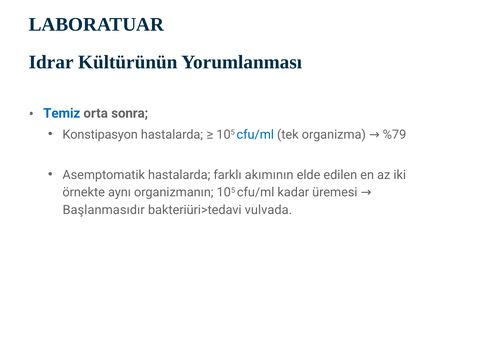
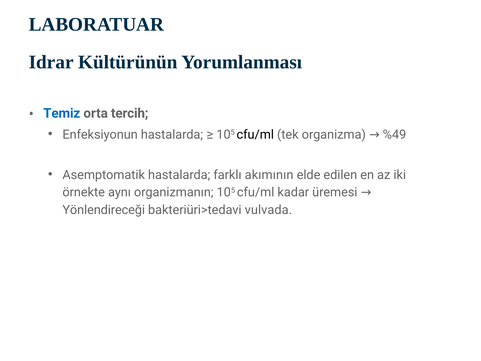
sonra: sonra -> tercih (130, 113)
Konstipasyon: Konstipasyon -> Enfeksiyonun (100, 134)
cfu/ml colour: blue -> black (255, 134)
%79: %79 -> %49 (394, 134)
Başlanmasıdır: Başlanmasıdır -> Yönlendireceği (104, 210)
